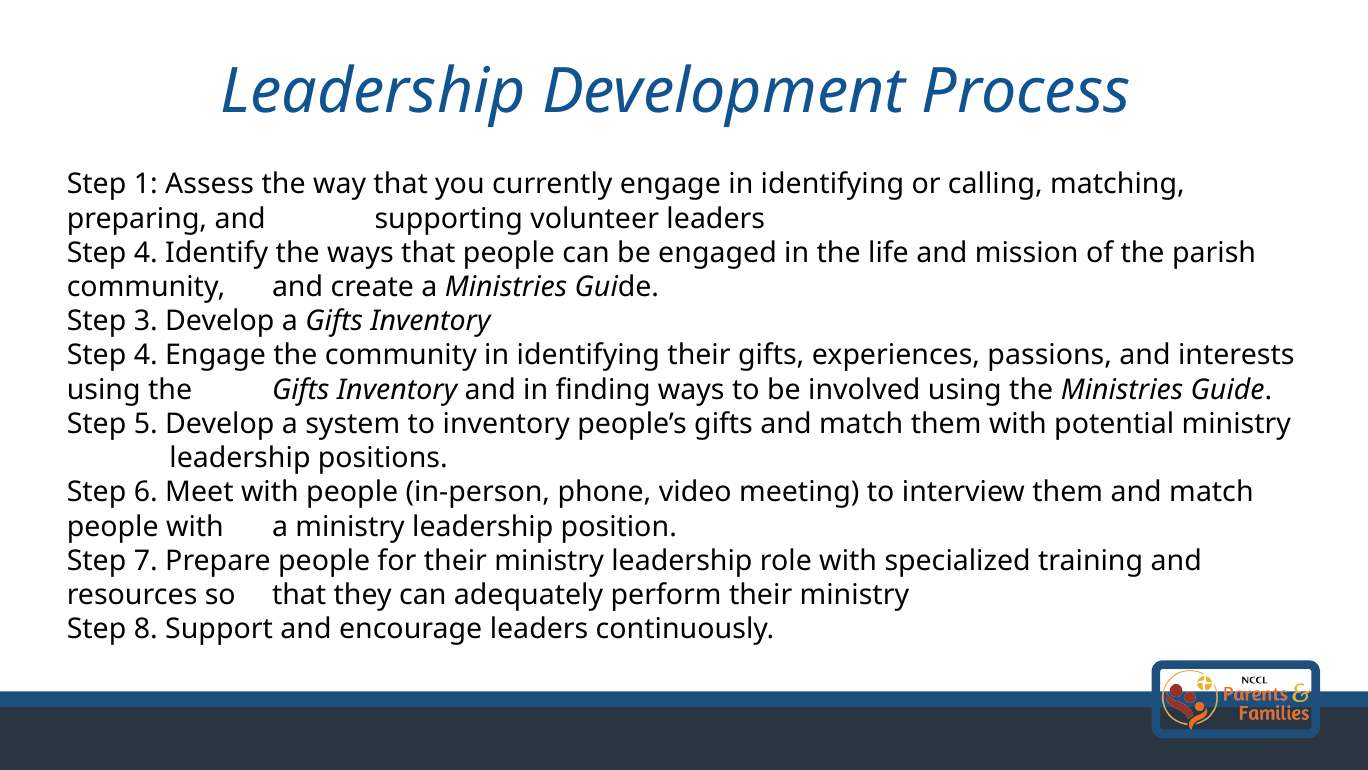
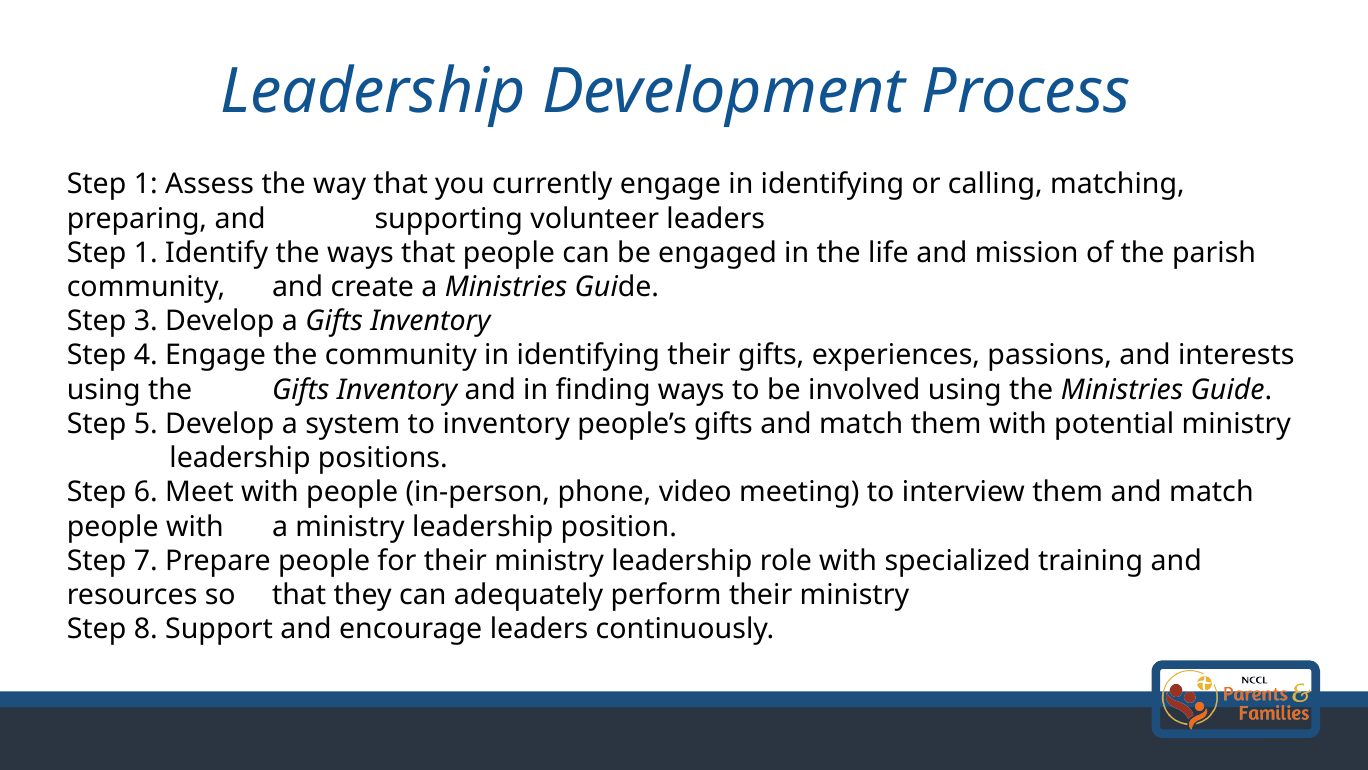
4: 4 -> 1 (146, 253)
